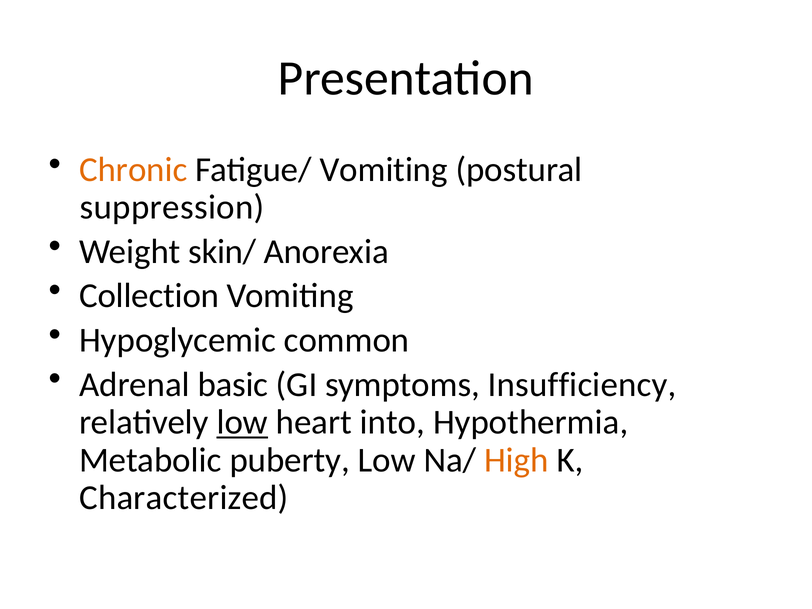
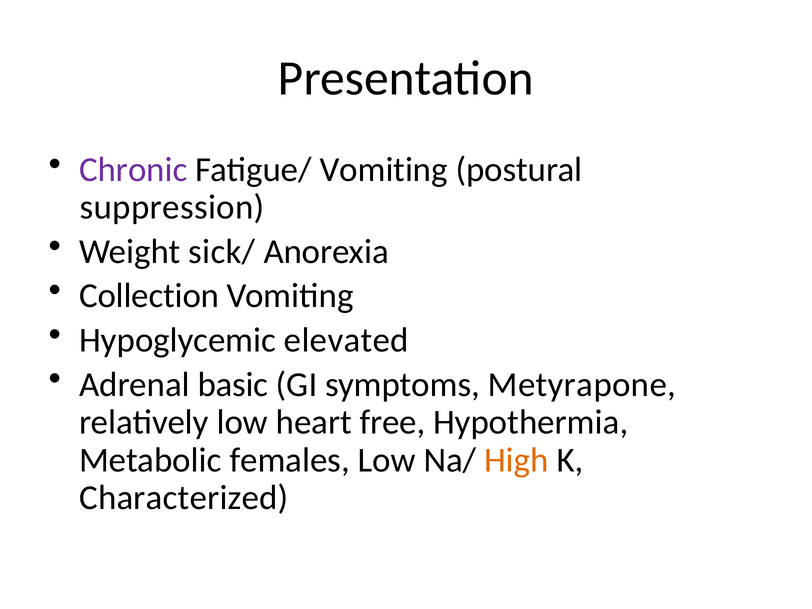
Chronic colour: orange -> purple (133, 170)
skin/: skin/ -> sick/ (222, 252)
common: common -> elevated (346, 340)
Insufficiency: Insufficiency -> Metyrapone (582, 384)
low underline: present -> none (242, 422)
into: into -> free (393, 422)
puberty: puberty -> females (290, 460)
